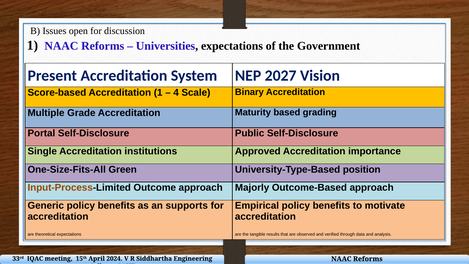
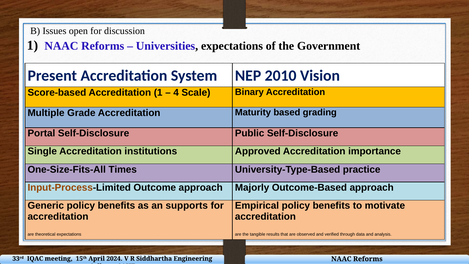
2027: 2027 -> 2010 (281, 76)
Green: Green -> Times (123, 169)
position: position -> practice (362, 169)
